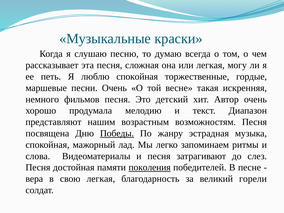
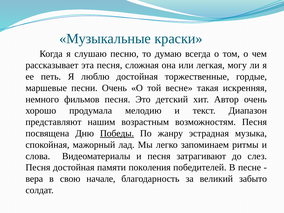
люблю спокойная: спокойная -> достойная (137, 77)
поколения underline: present -> none (150, 167)
свою легкая: легкая -> начале (101, 179)
горели: горели -> забыто (253, 179)
